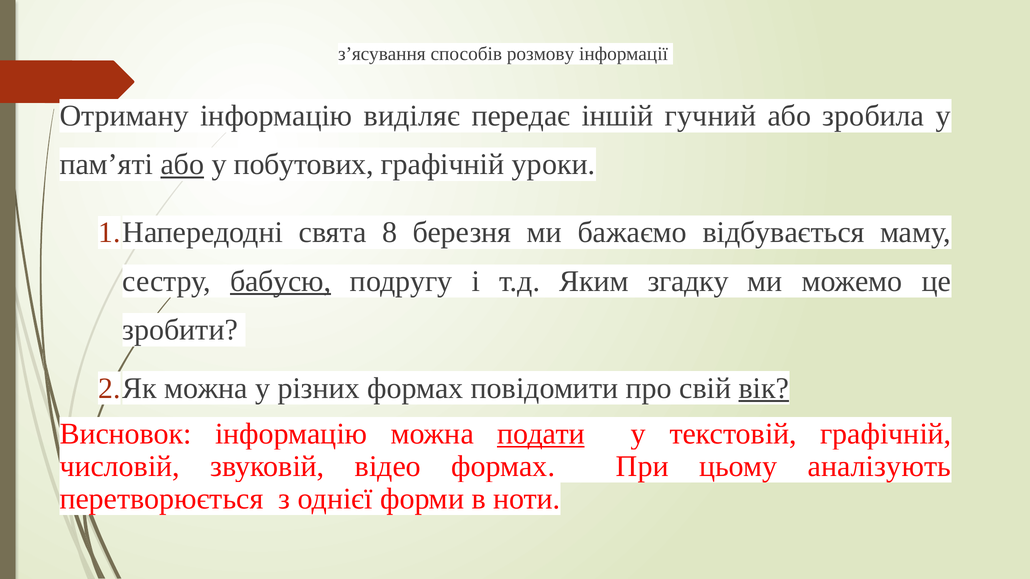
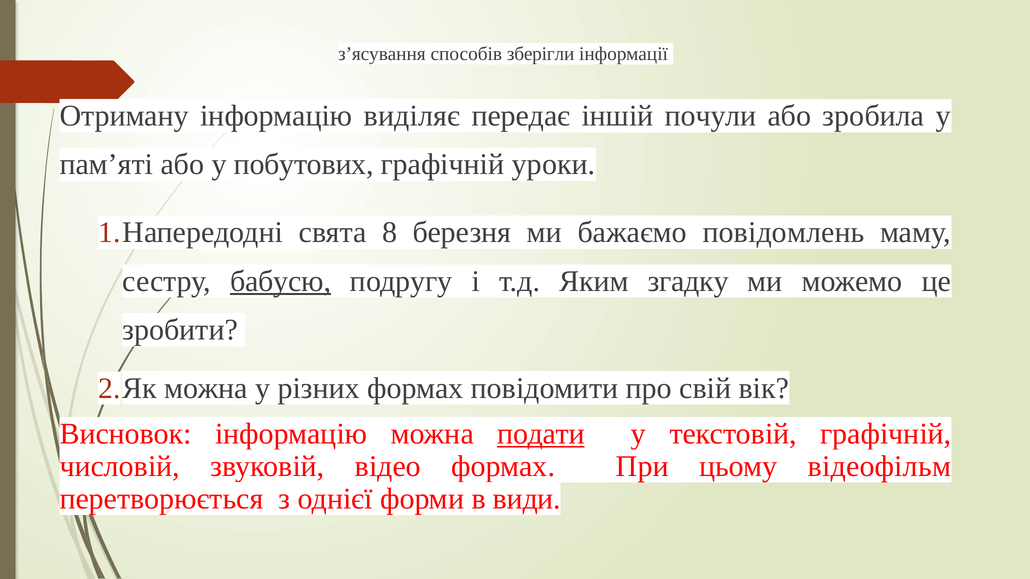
розмову: розмову -> зберігли (541, 54)
гучний: гучний -> почули (711, 116)
або underline: present -> none (182, 165)
відбувається: відбувається -> повідомлень (784, 233)
вік underline: present -> none (764, 388)
аналізують: аналізують -> відеофільм (879, 467)
ноти: ноти -> види (527, 499)
